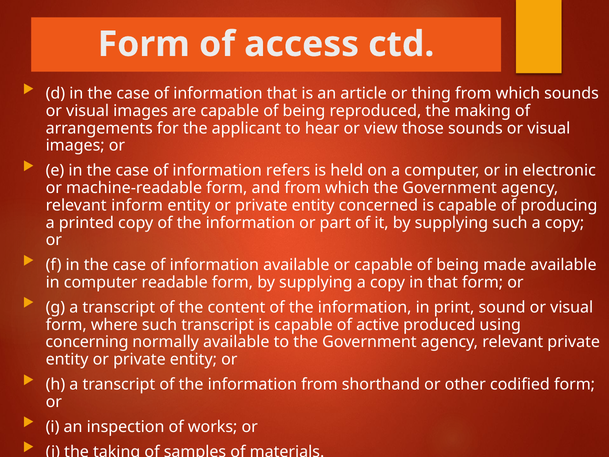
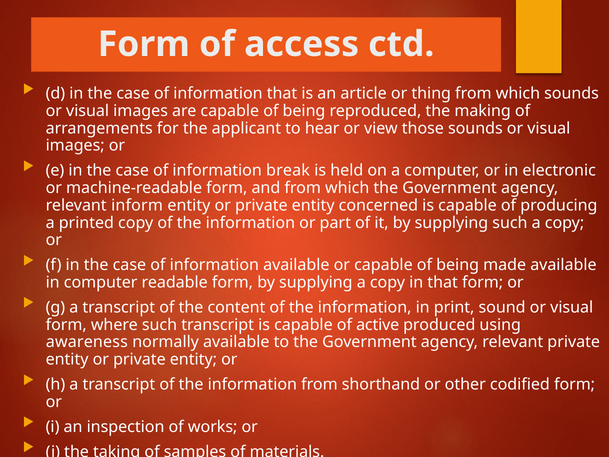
refers: refers -> break (288, 171)
concerning: concerning -> awareness (87, 342)
